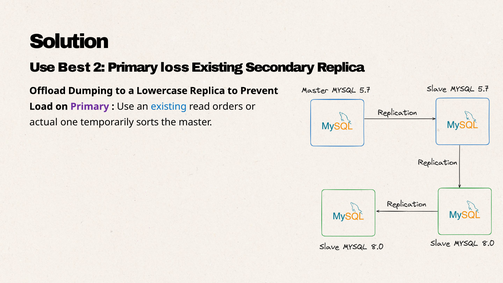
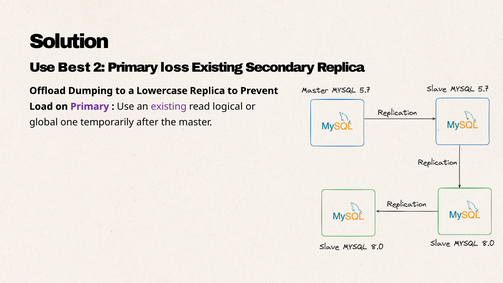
existing colour: blue -> purple (169, 107)
orders: orders -> logical (228, 107)
actual: actual -> global (44, 122)
sorts: sorts -> after (147, 122)
